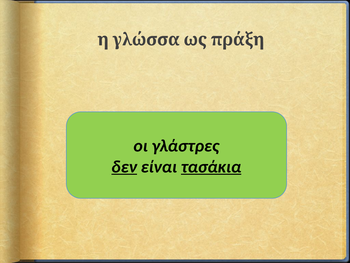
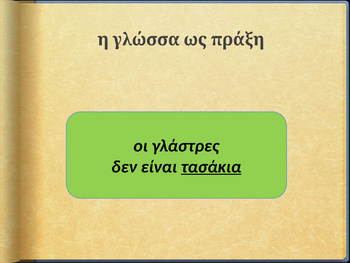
δεν underline: present -> none (124, 166)
